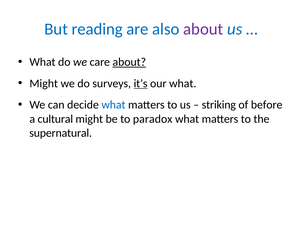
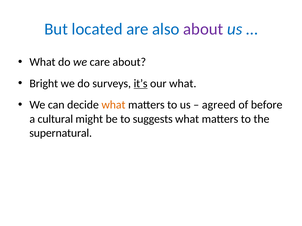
reading: reading -> located (97, 29)
about underline: present -> none (129, 62)
Might: Might -> Bright (44, 84)
what colour: blue -> orange (113, 105)
striking: striking -> agreed (219, 105)
paradox: paradox -> suggests (153, 119)
